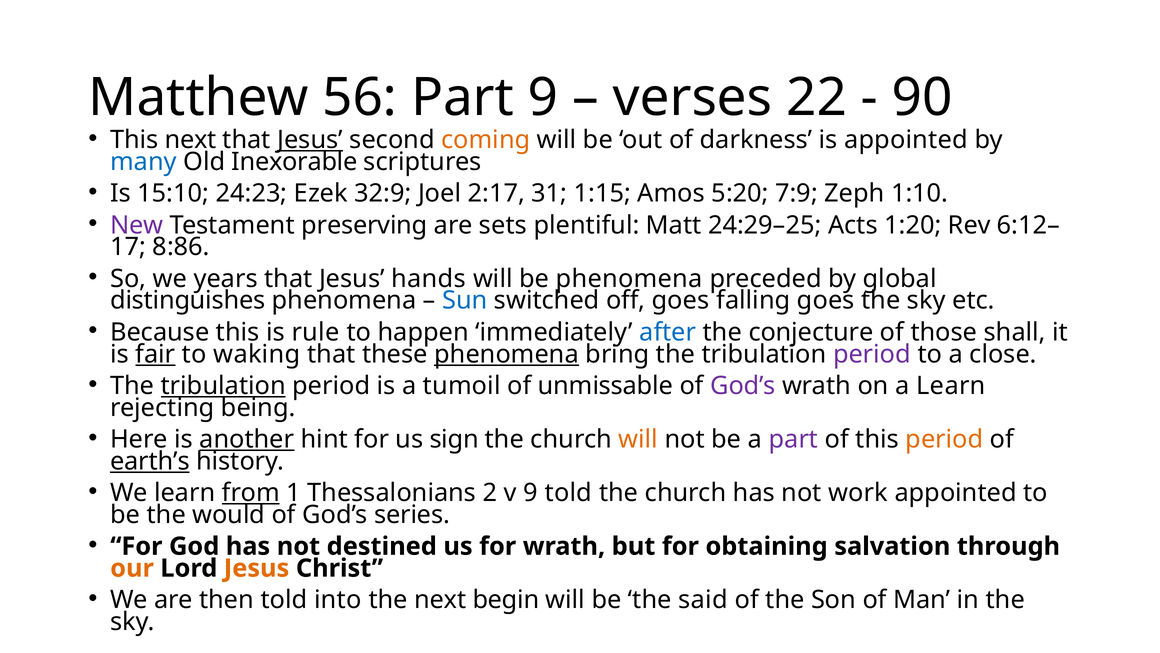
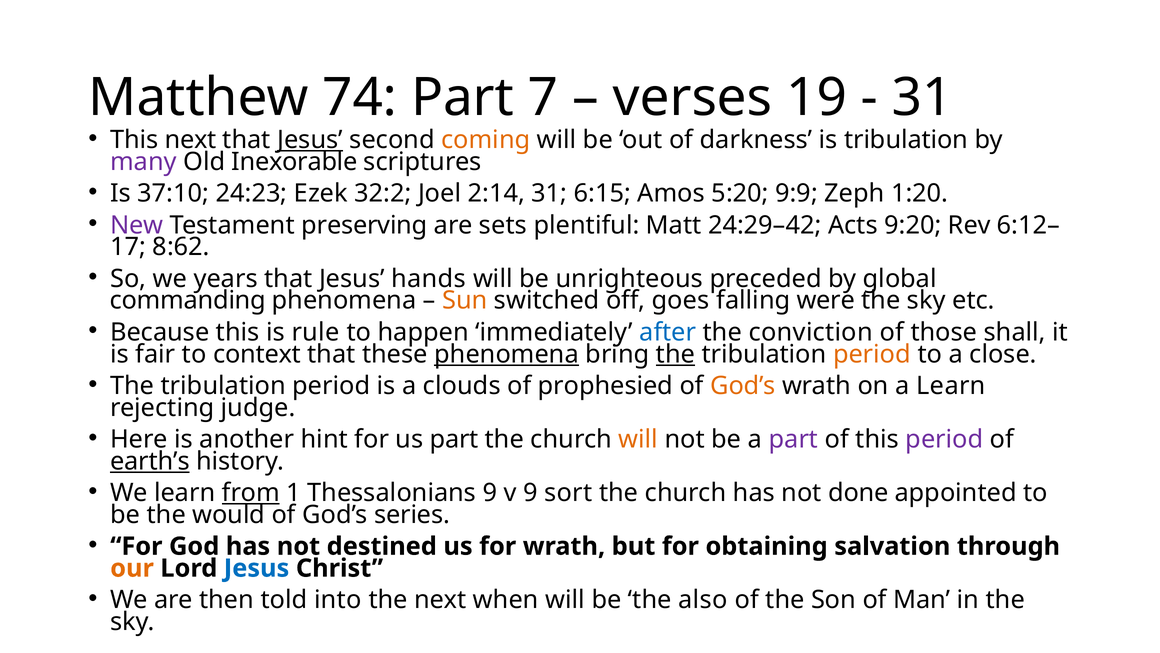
56: 56 -> 74 (360, 97)
Part 9: 9 -> 7 (543, 97)
22: 22 -> 19 (817, 97)
90: 90 -> 31 (922, 97)
is appointed: appointed -> tribulation (906, 140)
many colour: blue -> purple (143, 162)
15:10: 15:10 -> 37:10 (173, 193)
32:9: 32:9 -> 32:2 (383, 193)
2:17: 2:17 -> 2:14 (496, 193)
1:15: 1:15 -> 6:15 (602, 193)
7:9: 7:9 -> 9:9 (796, 193)
1:10: 1:10 -> 1:20 (920, 193)
24:29–25: 24:29–25 -> 24:29–42 (765, 225)
1:20: 1:20 -> 9:20 (913, 225)
8:86: 8:86 -> 8:62 (181, 247)
be phenomena: phenomena -> unrighteous (629, 278)
distinguishes: distinguishes -> commanding (188, 300)
Sun colour: blue -> orange (465, 300)
falling goes: goes -> were (826, 300)
conjecture: conjecture -> conviction (811, 332)
fair underline: present -> none (155, 354)
waking: waking -> context (257, 354)
the underline: none -> present (675, 354)
period colour: purple -> orange (872, 354)
tribulation underline: present -> none (223, 385)
tumoil: tumoil -> clouds (462, 385)
unmissable: unmissable -> prophesied (605, 385)
God’s colour: purple -> orange (743, 385)
being: being -> judge (258, 407)
another underline: present -> none (247, 439)
us sign: sign -> part (454, 439)
period colour: orange -> purple (944, 439)
Thessalonians 2: 2 -> 9 (490, 492)
9 told: told -> sort (568, 492)
work: work -> done (858, 492)
Jesus colour: orange -> blue (257, 568)
begin: begin -> when (506, 599)
said: said -> also (703, 599)
